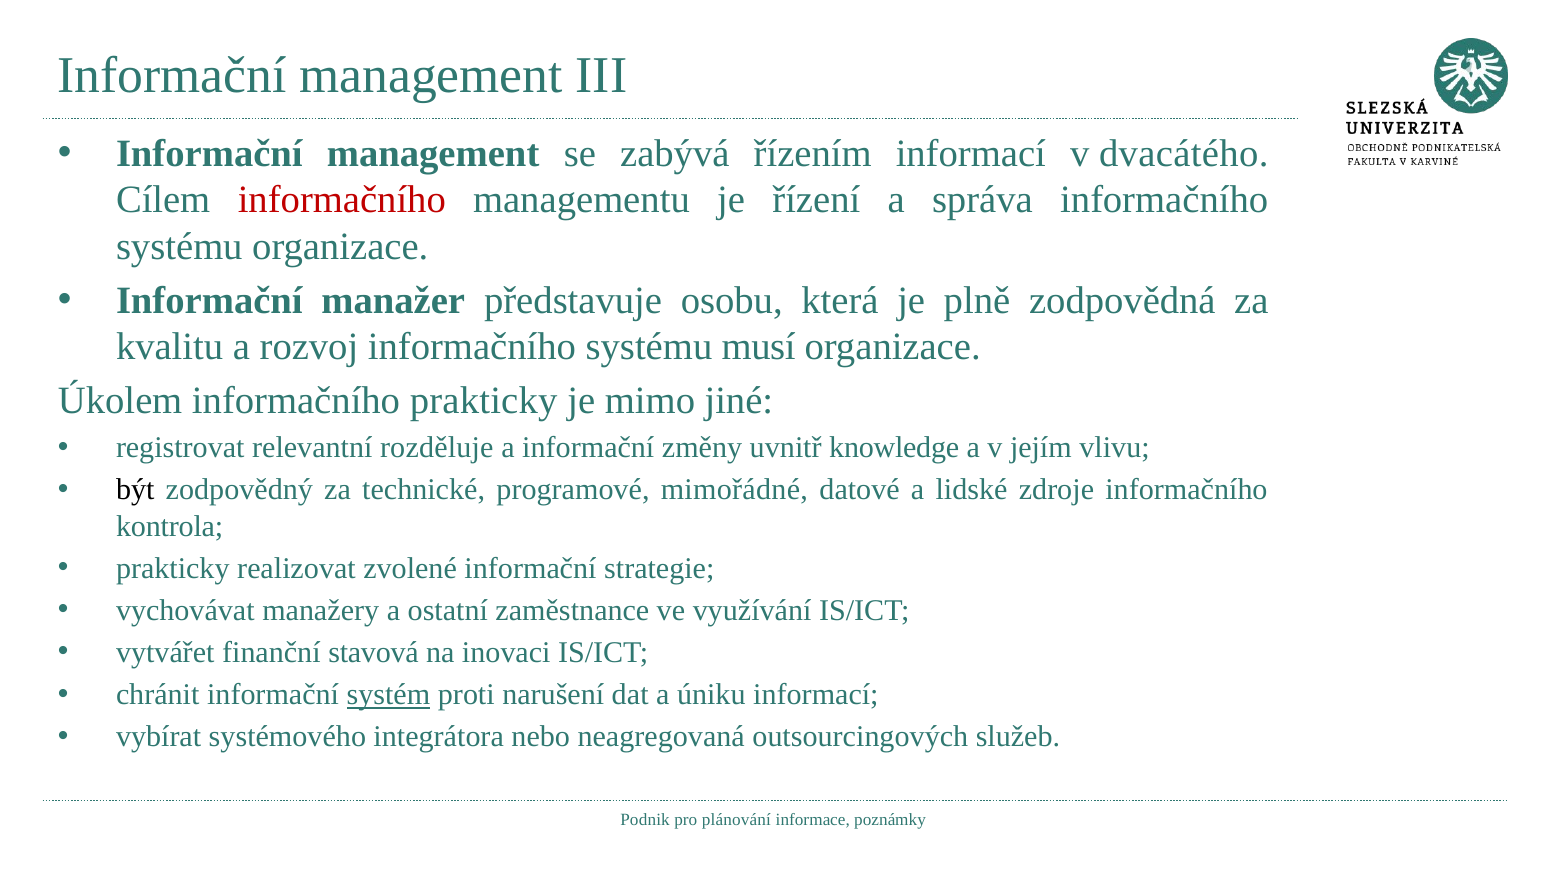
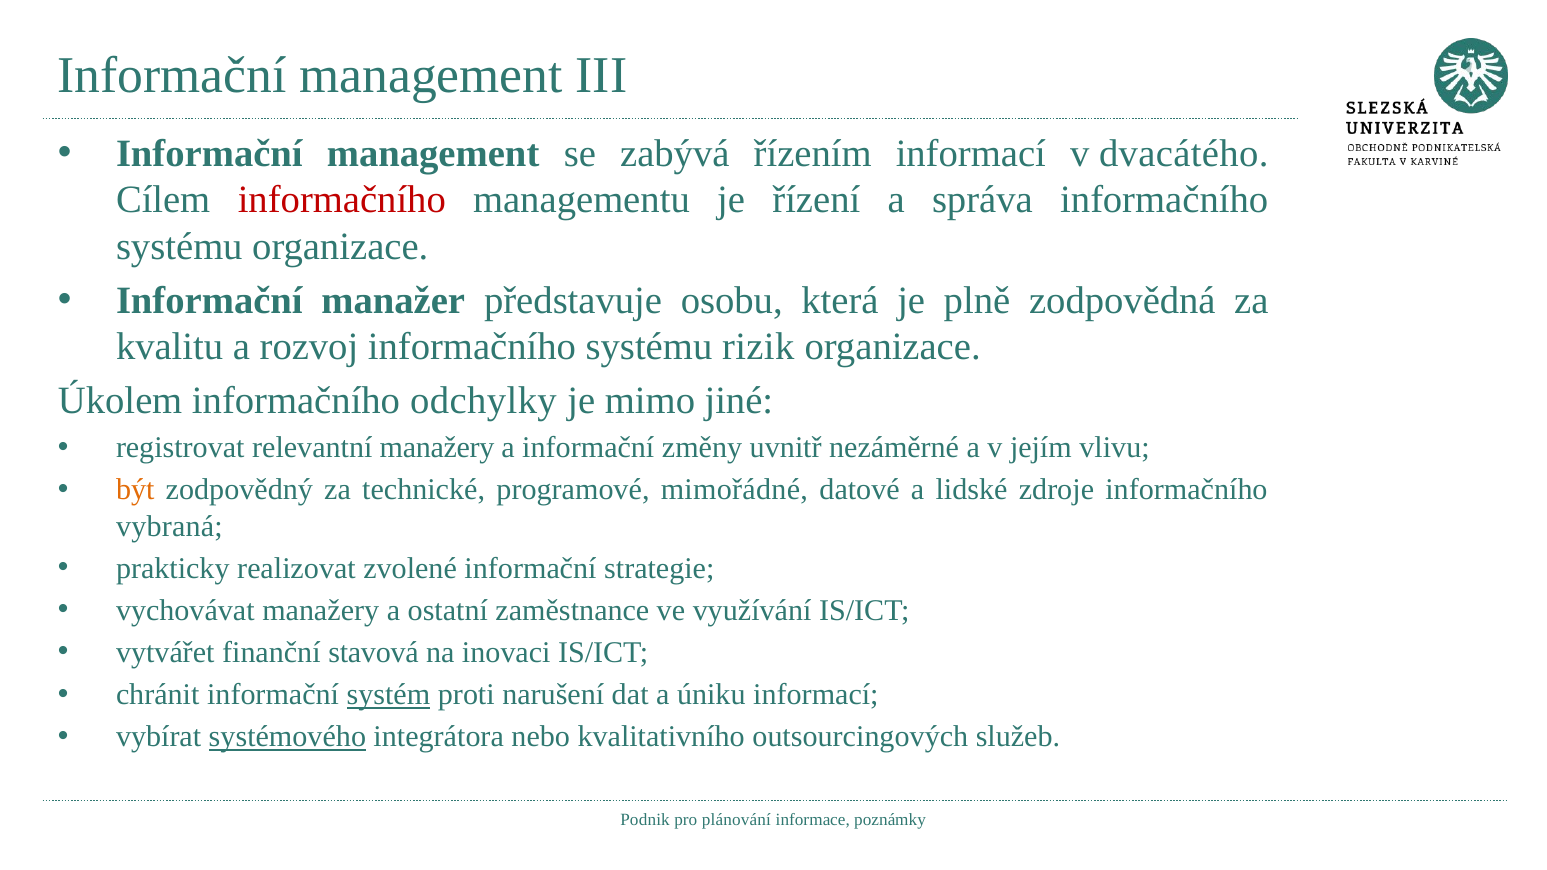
musí: musí -> rizik (758, 347)
informačního prakticky: prakticky -> odchylky (484, 401)
relevantní rozděluje: rozděluje -> manažery (437, 448)
knowledge: knowledge -> nezáměrné (894, 448)
být colour: black -> orange (135, 490)
kontrola: kontrola -> vybraná (169, 526)
systémového underline: none -> present (287, 737)
neagregovaná: neagregovaná -> kvalitativního (661, 737)
